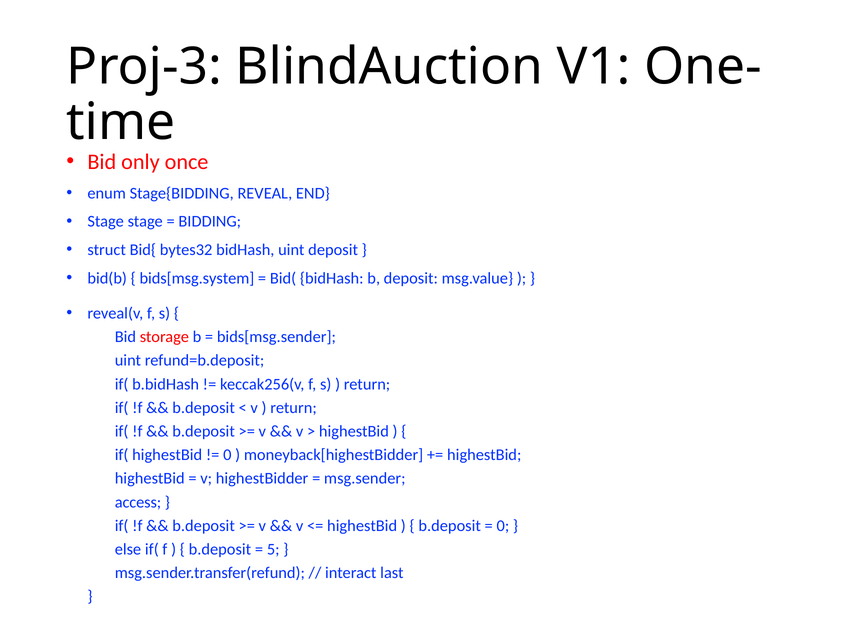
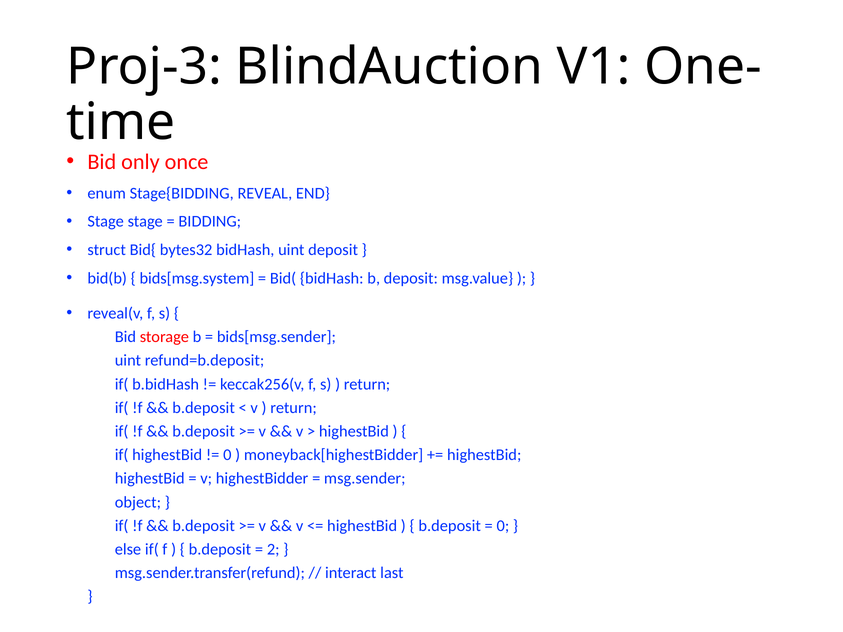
access: access -> object (138, 502)
5: 5 -> 2 (273, 550)
